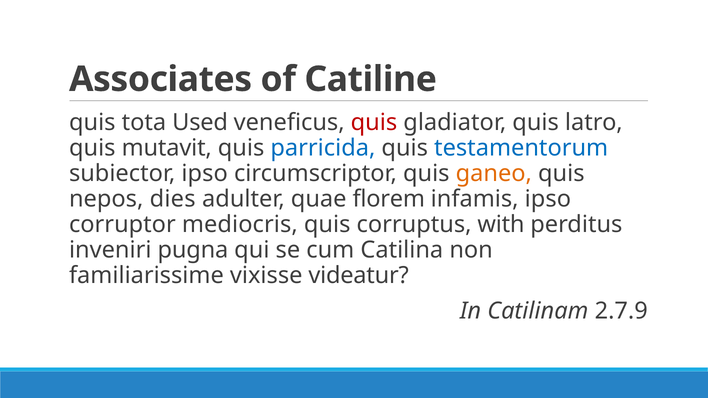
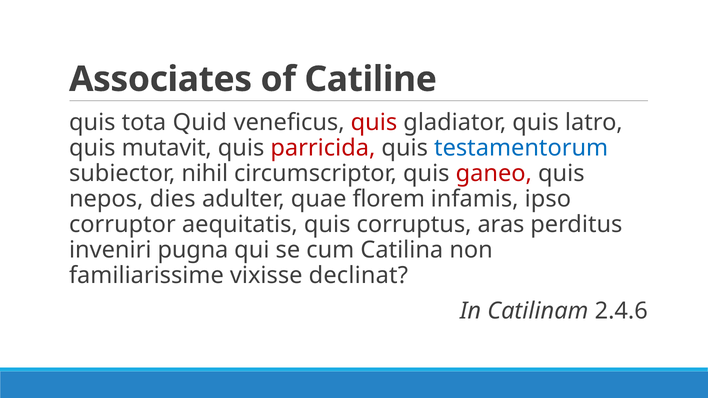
Used: Used -> Quid (200, 122)
parricida colour: blue -> red (323, 148)
subiector ipso: ipso -> nihil (205, 173)
ganeo colour: orange -> red (494, 173)
mediocris: mediocris -> aequitatis (240, 224)
with: with -> aras (501, 224)
videatur: videatur -> declinat (358, 275)
2.7.9: 2.7.9 -> 2.4.6 (621, 311)
